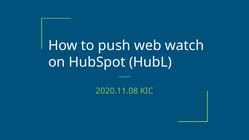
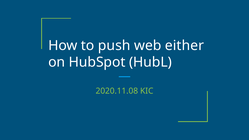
watch: watch -> either (184, 46)
